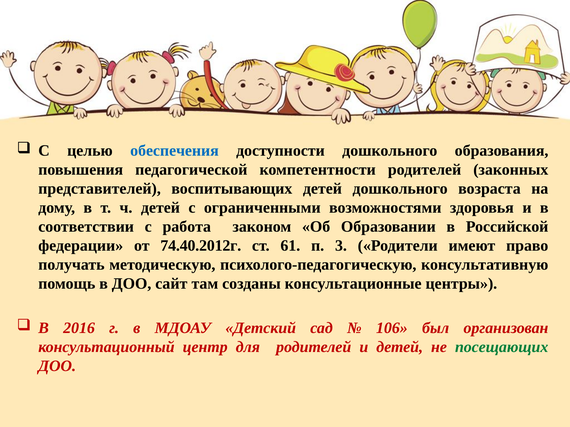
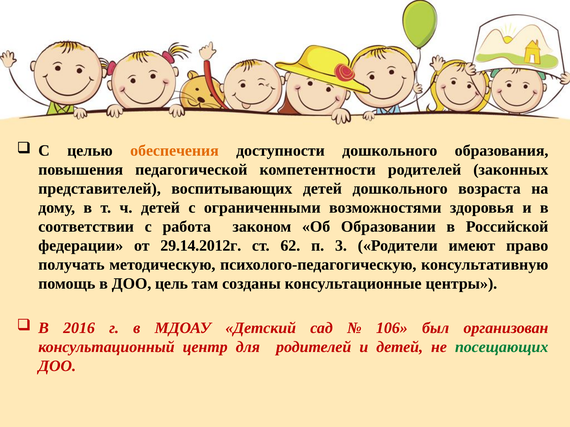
обеспечения colour: blue -> orange (174, 151)
74.40.2012г: 74.40.2012г -> 29.14.2012г (201, 246)
61: 61 -> 62 (290, 246)
сайт: сайт -> цель (171, 284)
